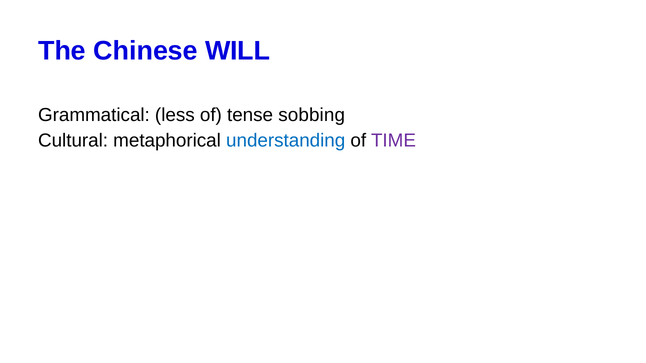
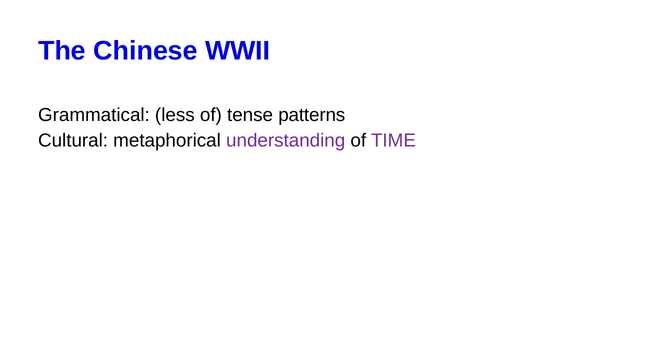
WILL: WILL -> WWII (238, 51)
sobbing: sobbing -> patterns (312, 115)
understanding colour: blue -> purple (286, 141)
